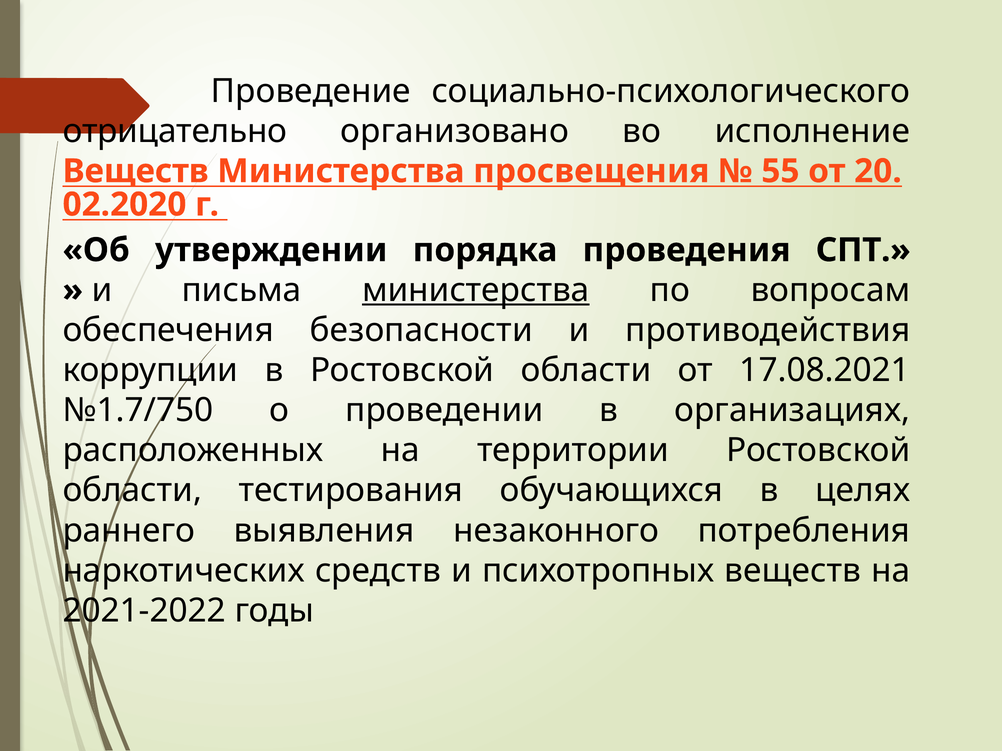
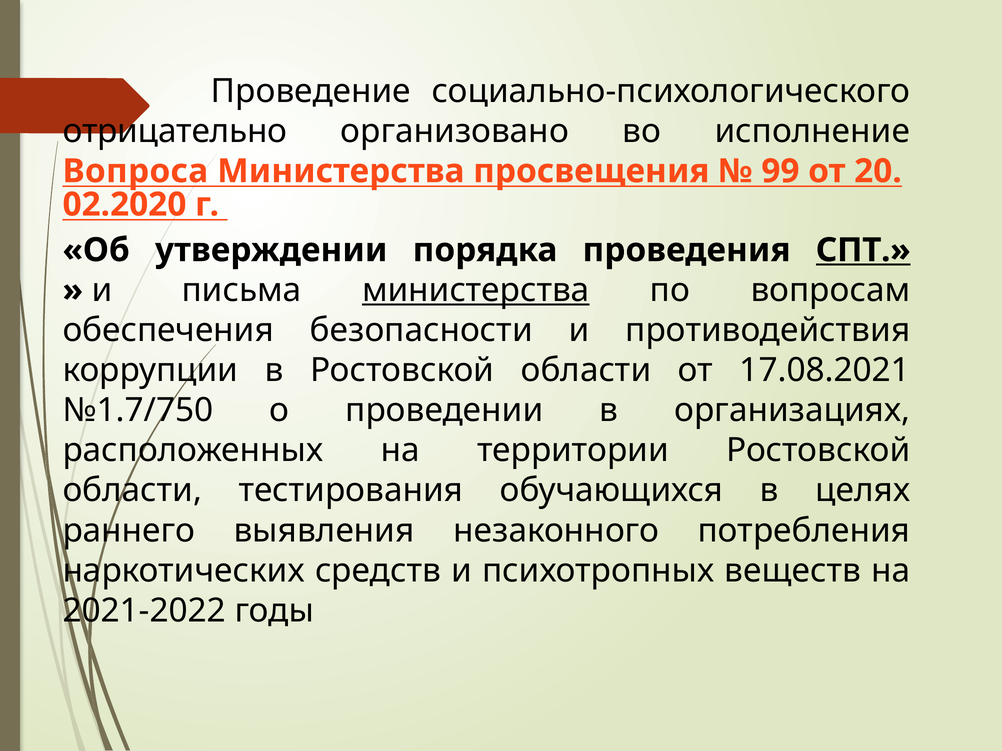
Веществ: Веществ -> Вопроса (135, 171)
55: 55 -> 99 (780, 171)
СПТ underline: none -> present (863, 250)
